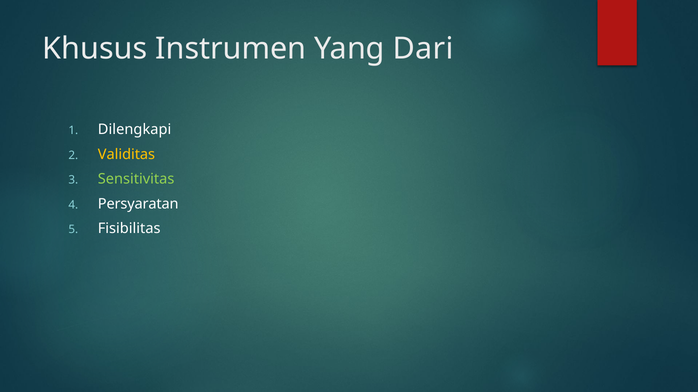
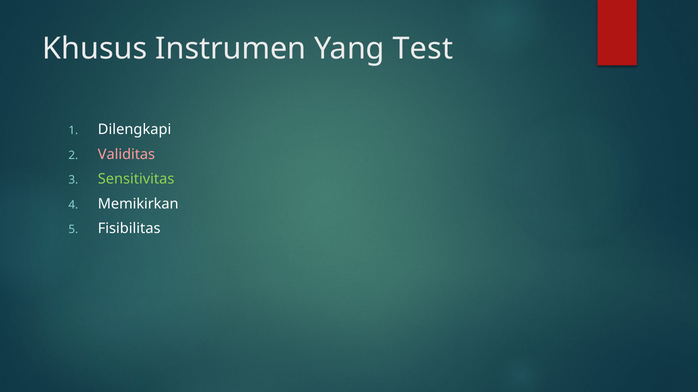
Dari: Dari -> Test (423, 49)
Validitas colour: yellow -> pink (126, 155)
Persyaratan: Persyaratan -> Memikirkan (138, 204)
